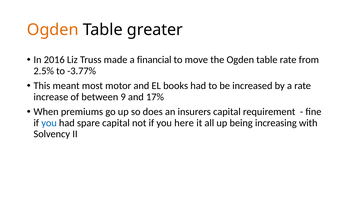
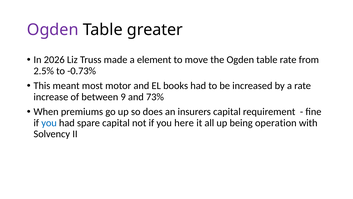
Ogden colour: orange -> purple (53, 30)
2016: 2016 -> 2026 (54, 60)
financial: financial -> element (154, 60)
-3.77%: -3.77% -> -0.73% (82, 71)
17%: 17% -> 73% (155, 97)
increasing: increasing -> operation (276, 123)
